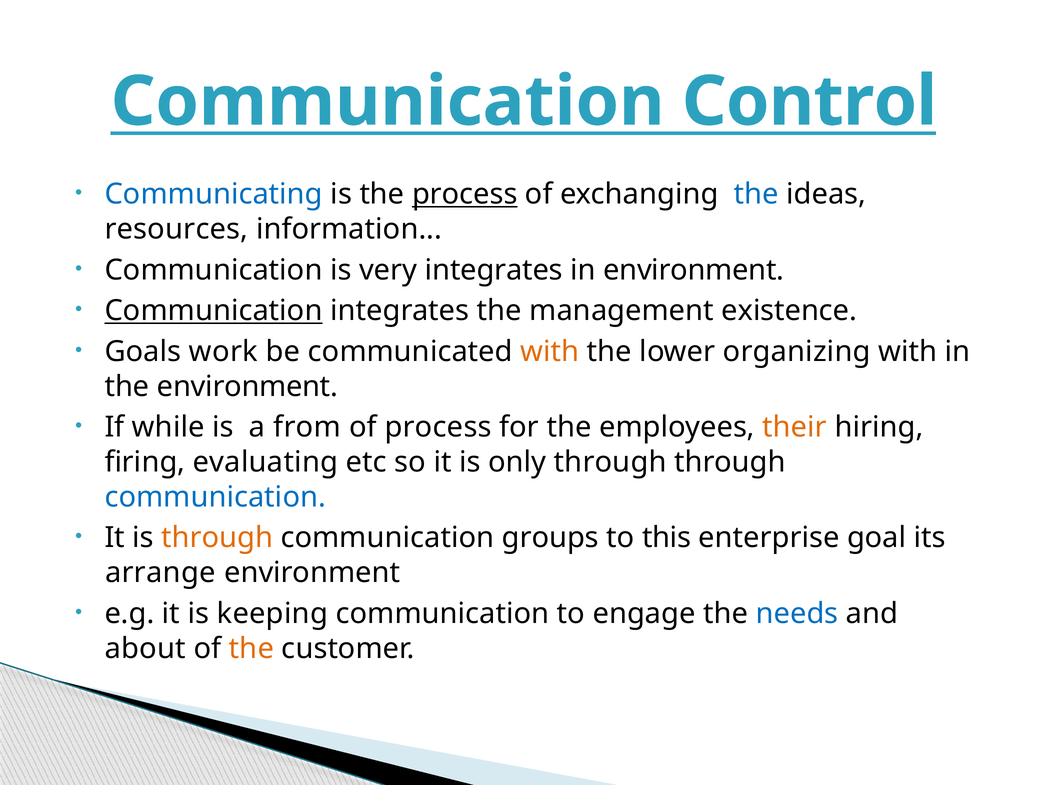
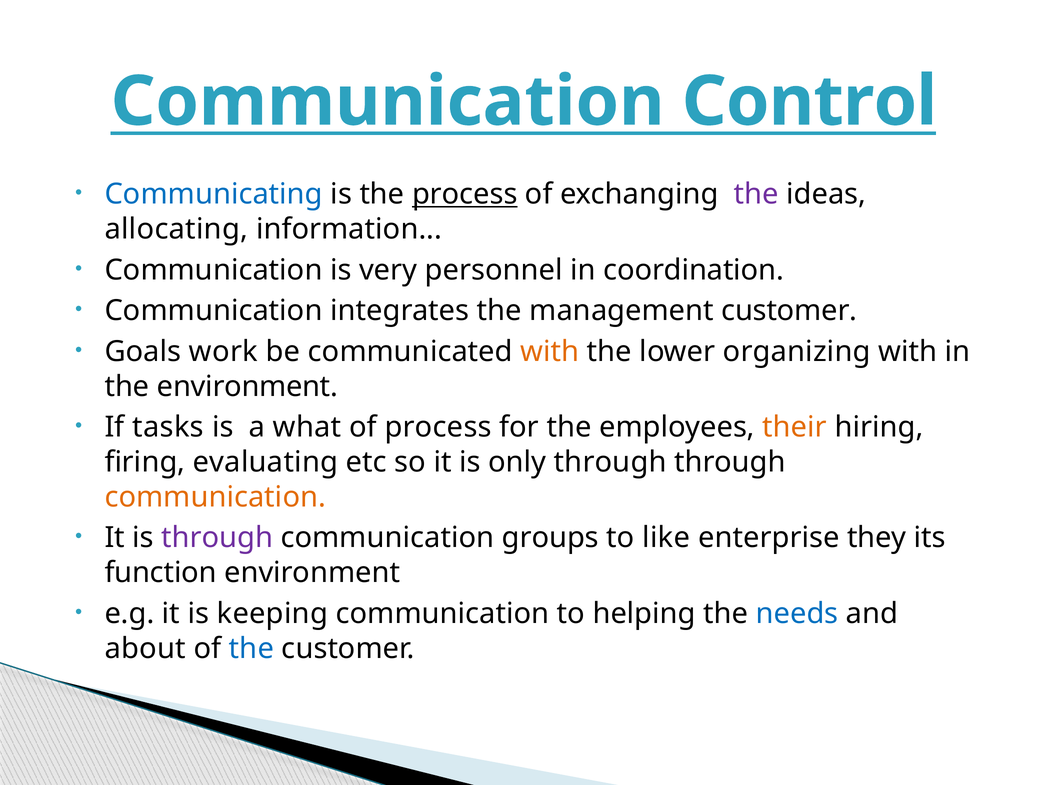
the colour: blue -> purple (756, 194)
resources: resources -> allocating (176, 229)
very integrates: integrates -> personnel (494, 270)
in environment: environment -> coordination (694, 270)
Communication underline: present -> none (214, 311)
management existence: existence -> customer (789, 311)
while: while -> tasks (168, 427)
from: from -> what (307, 427)
communication colour: blue -> orange (215, 497)
through colour: orange -> purple (217, 538)
this: this -> like (666, 538)
goal: goal -> they (877, 538)
arrange: arrange -> function (161, 573)
engage: engage -> helping (644, 614)
the colour: orange -> blue (251, 649)
